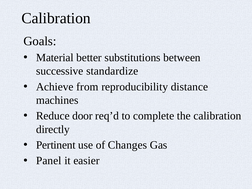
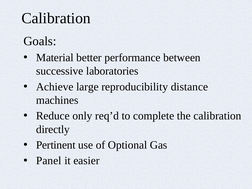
substitutions: substitutions -> performance (133, 58)
standardize: standardize -> laboratories (112, 71)
from: from -> large (87, 87)
door: door -> only (82, 116)
Changes: Changes -> Optional (128, 145)
